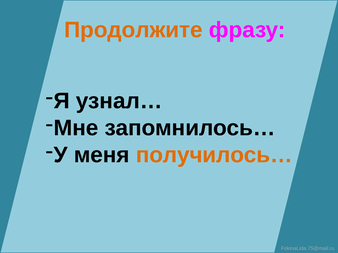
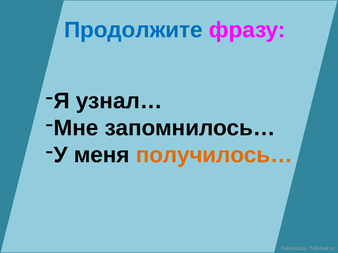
Продолжите colour: orange -> blue (133, 30)
